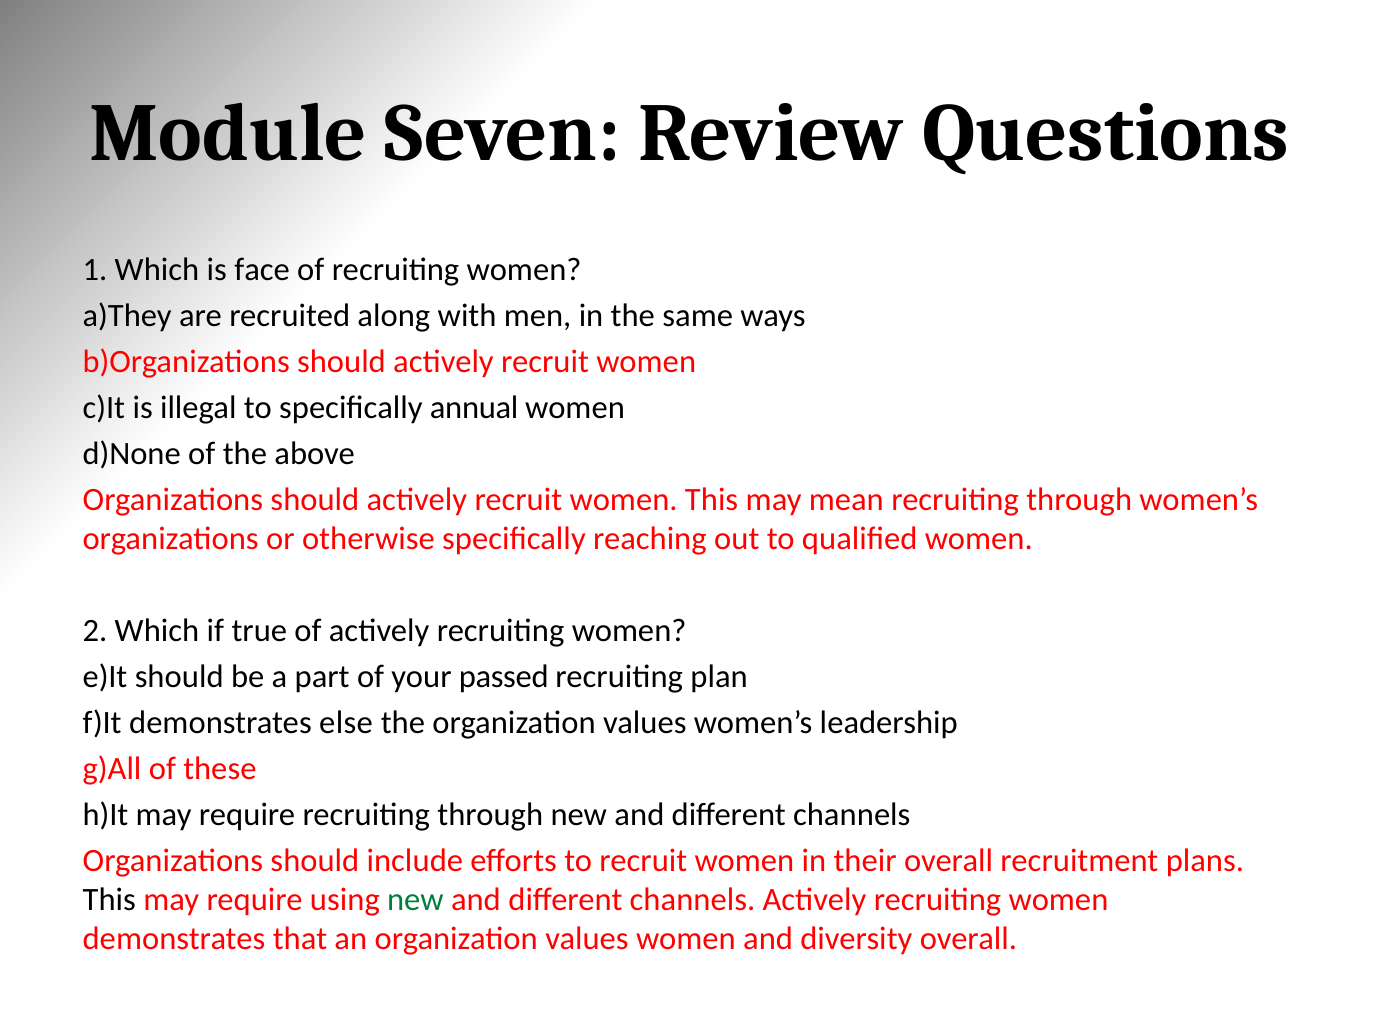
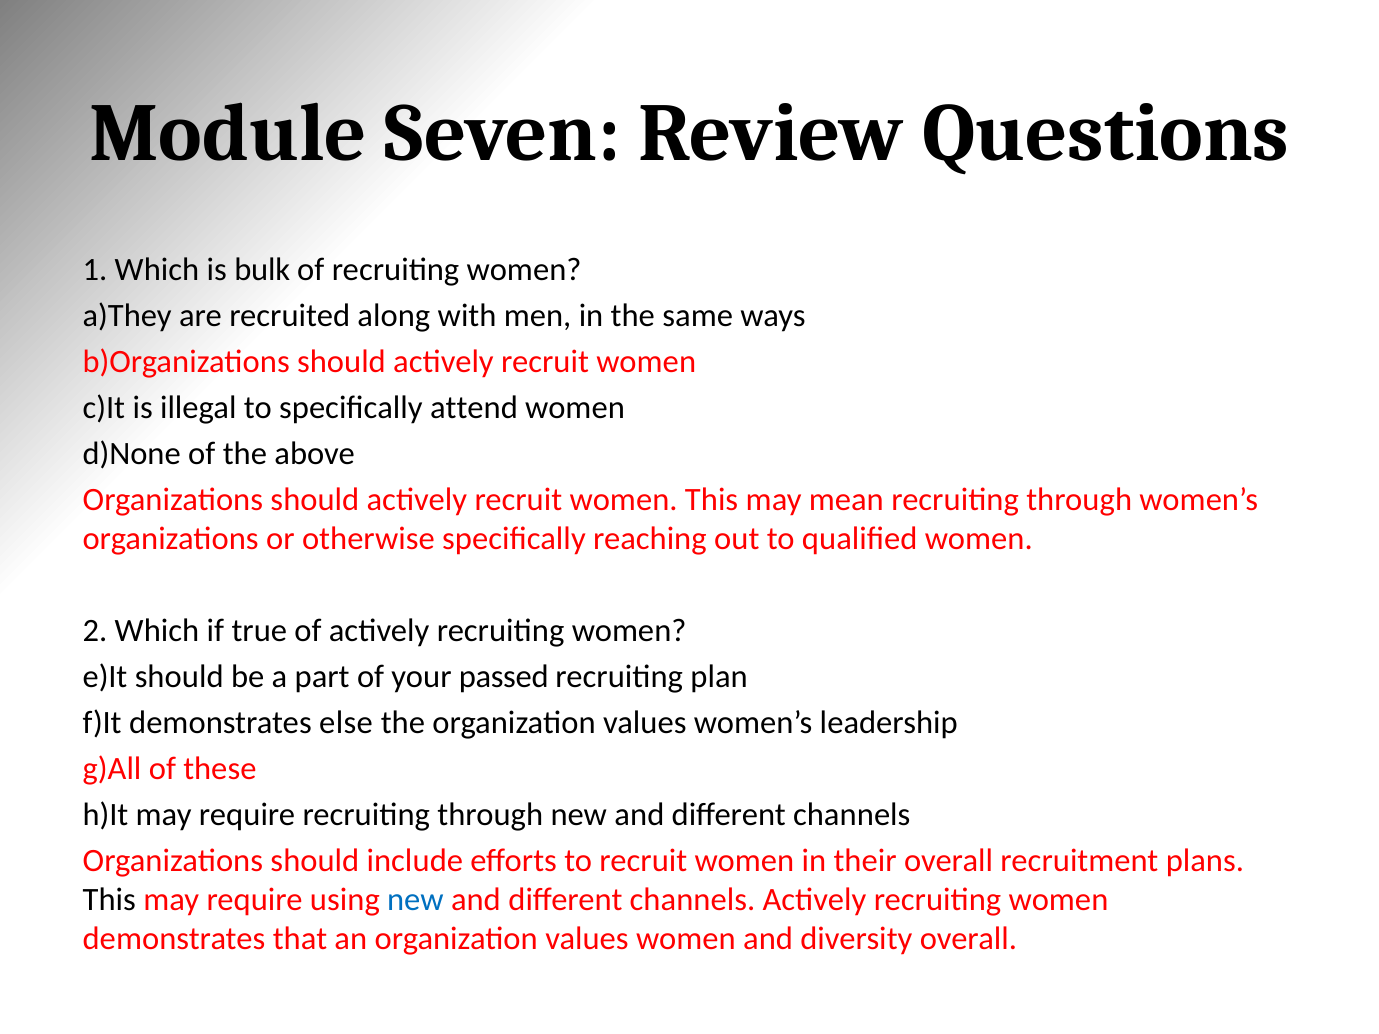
face: face -> bulk (262, 270)
annual: annual -> attend (474, 408)
new colour: green -> blue (415, 900)
